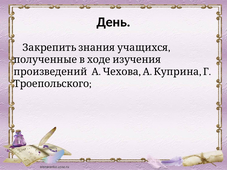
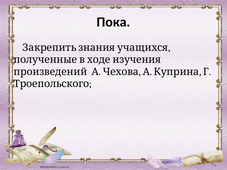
День: День -> Пока (113, 22)
